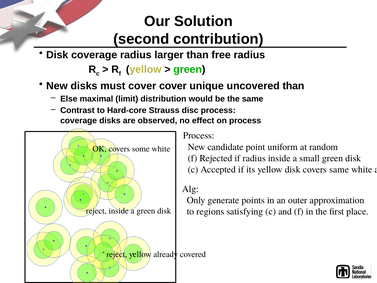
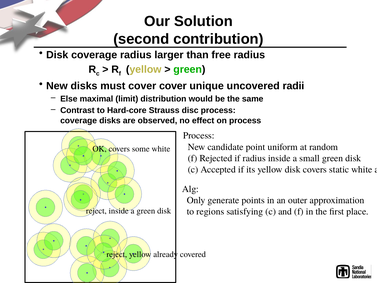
uncovered than: than -> radii (293, 86)
covers same: same -> static (339, 169)
